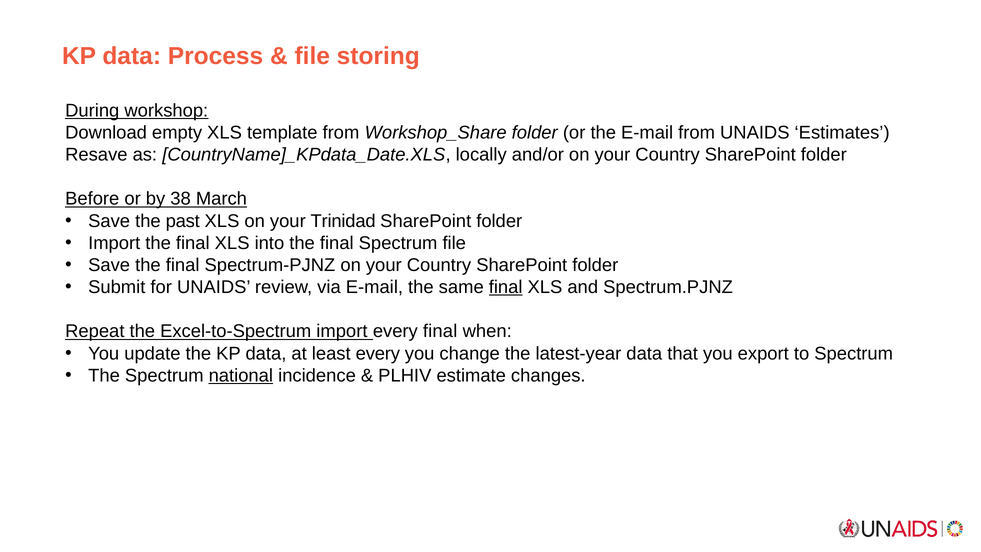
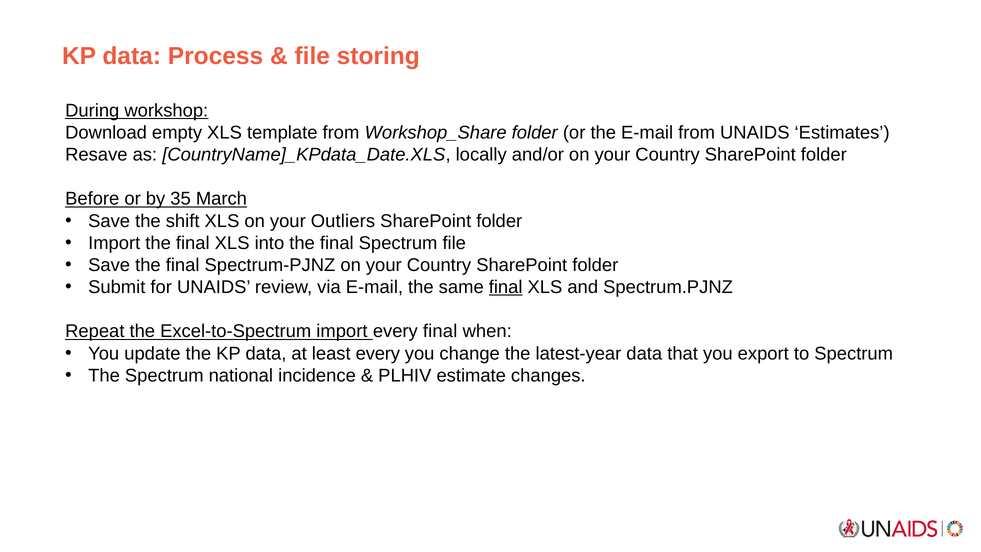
38: 38 -> 35 (181, 199)
past: past -> shift (183, 221)
Trinidad: Trinidad -> Outliers (343, 221)
national underline: present -> none (241, 375)
